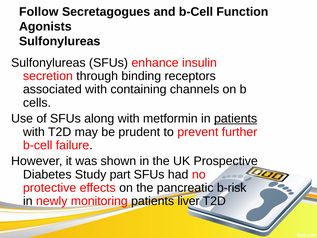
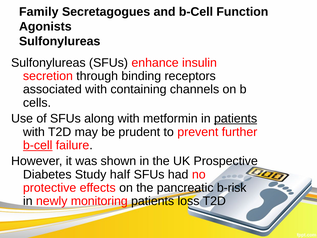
Follow: Follow -> Family (39, 12)
b-cell underline: none -> present (38, 145)
part: part -> half (120, 174)
liver: liver -> loss (188, 201)
